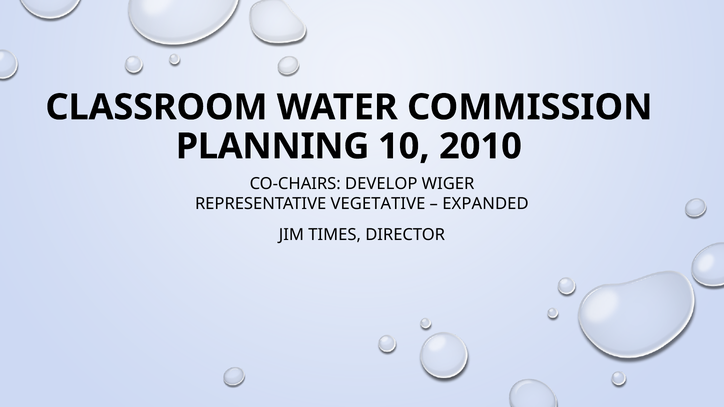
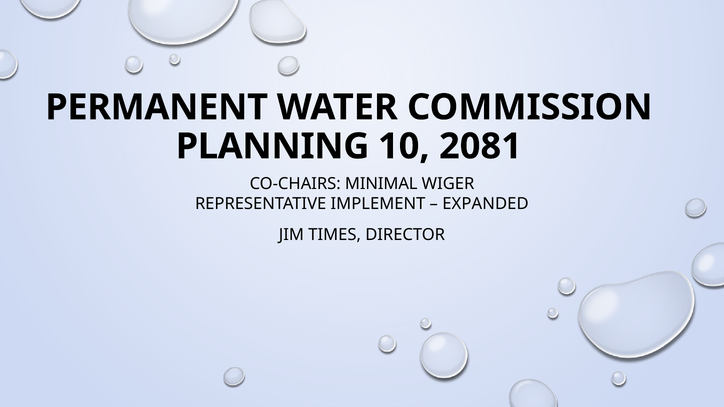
CLASSROOM: CLASSROOM -> PERMANENT (157, 107)
2010: 2010 -> 2081 (480, 146)
DEVELOP: DEVELOP -> MINIMAL (381, 184)
VEGETATIVE: VEGETATIVE -> IMPLEMENT (378, 204)
